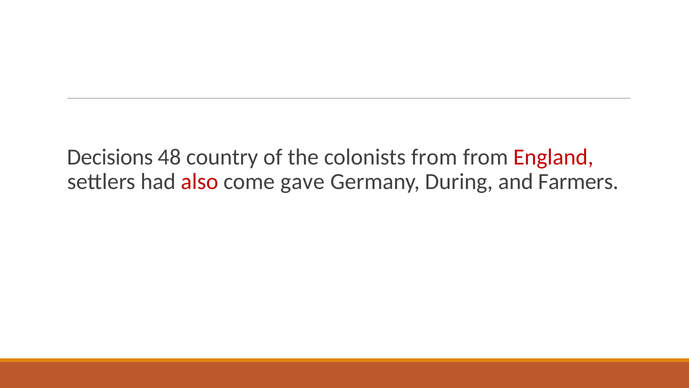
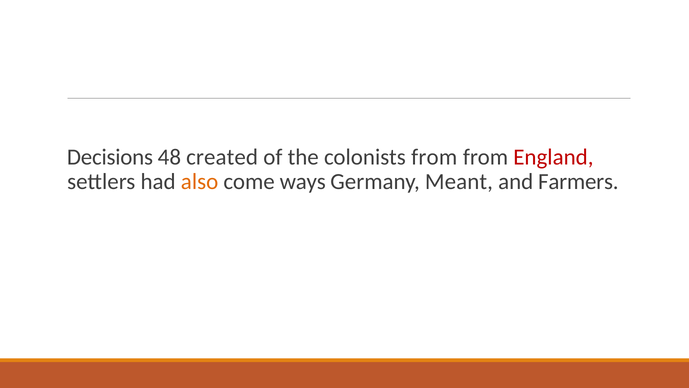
country: country -> created (222, 157)
also colour: red -> orange (200, 182)
gave: gave -> ways (303, 182)
During: During -> Meant (459, 182)
